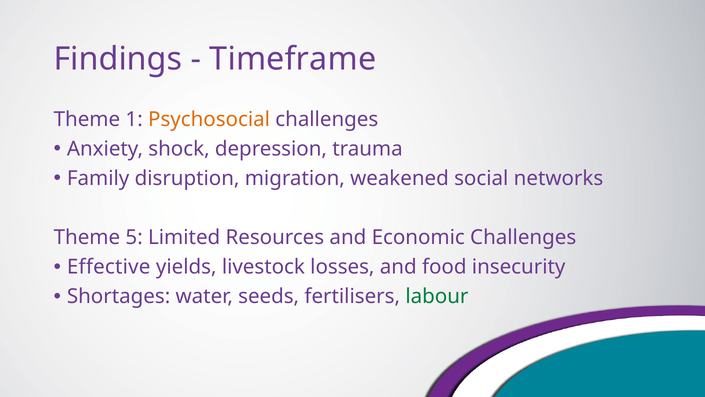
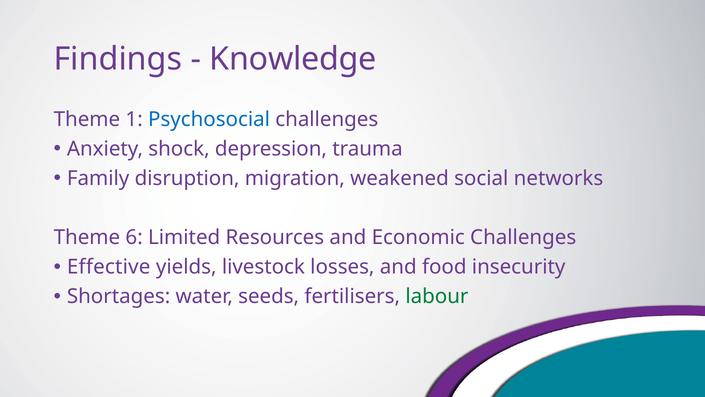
Timeframe: Timeframe -> Knowledge (293, 59)
Psychosocial colour: orange -> blue (209, 119)
5: 5 -> 6 (134, 237)
